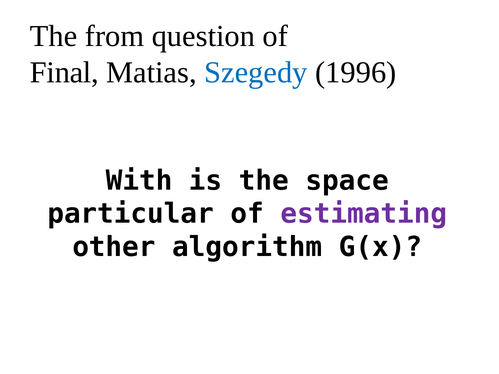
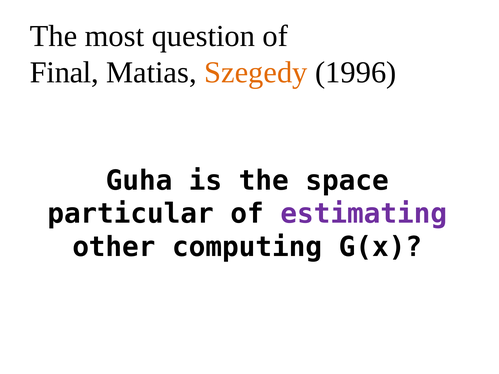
from: from -> most (115, 36)
Szegedy colour: blue -> orange (256, 73)
With: With -> Guha (139, 181)
algorithm: algorithm -> computing (247, 247)
